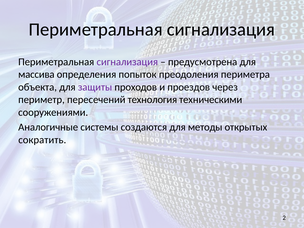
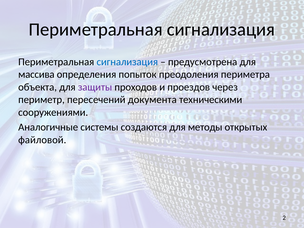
сигнализация colour: purple -> blue (127, 62)
технология: технология -> документа (152, 100)
сократить: сократить -> файловой (42, 140)
